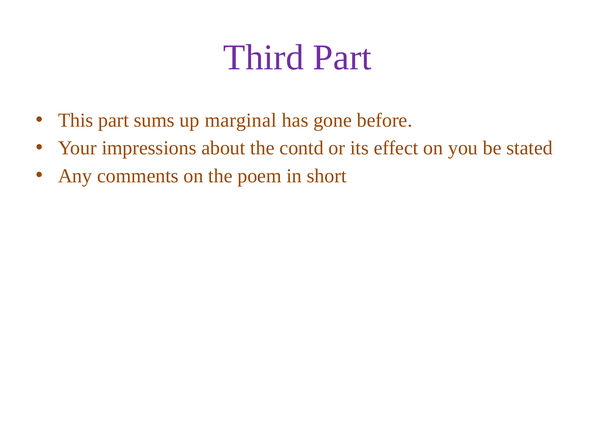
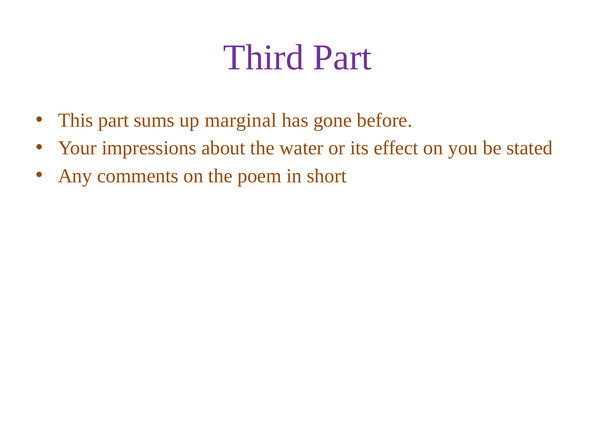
contd: contd -> water (302, 148)
